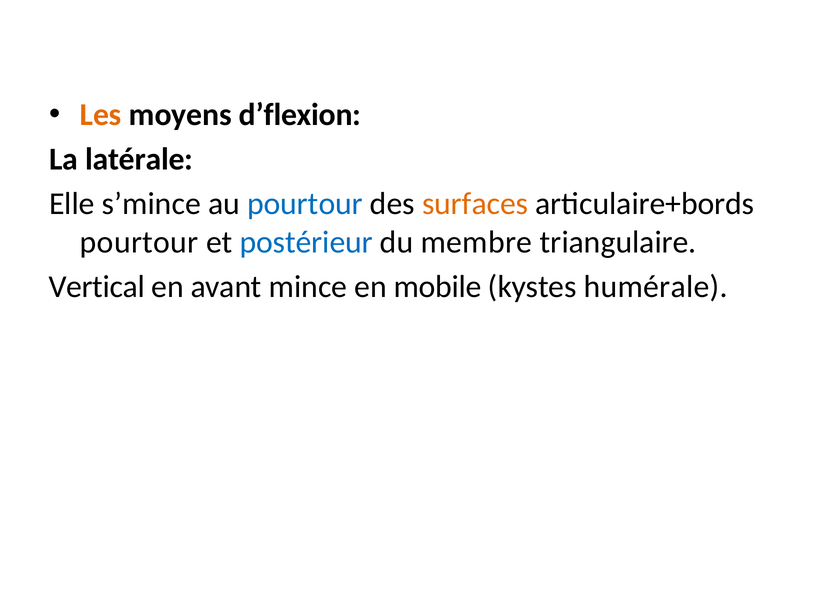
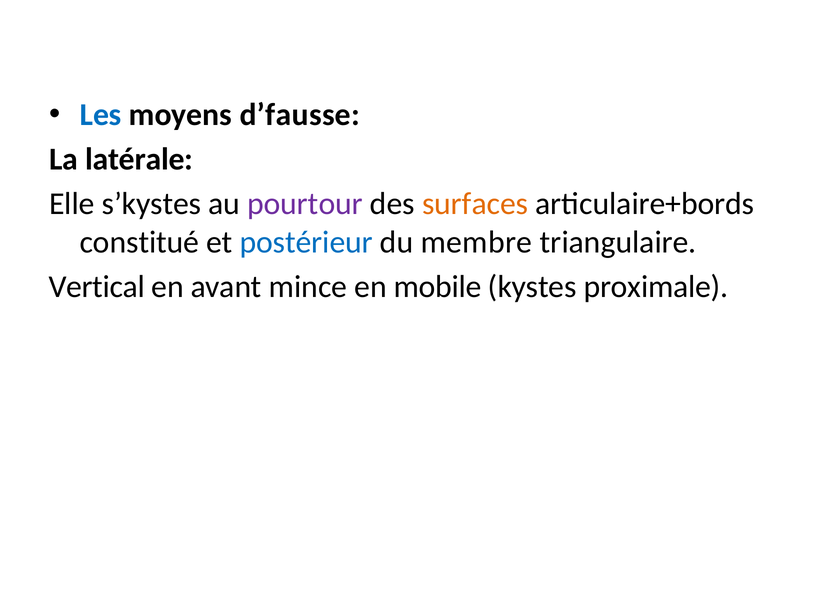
Les colour: orange -> blue (101, 115)
d’flexion: d’flexion -> d’fausse (300, 115)
s’mince: s’mince -> s’kystes (152, 204)
pourtour colour: blue -> purple (305, 204)
pourtour: pourtour -> constitué (139, 242)
humérale: humérale -> proximale (656, 286)
